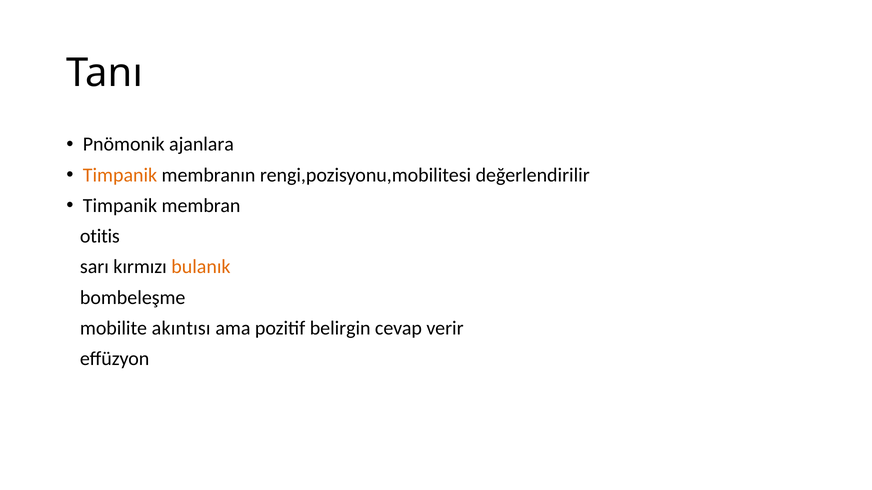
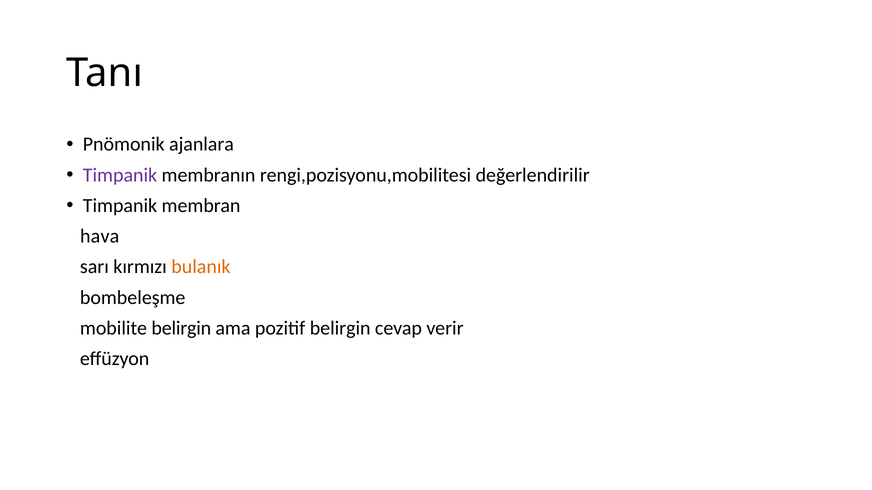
Timpanik colour: orange -> purple (120, 175)
otitis: otitis -> hava (100, 236)
mobilite akıntısı: akıntısı -> belirgin (181, 328)
